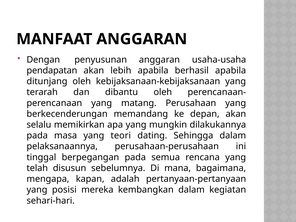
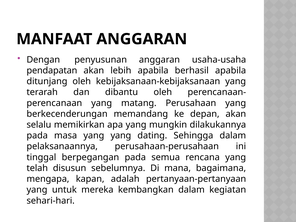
yang teori: teori -> yang (121, 136)
posisi: posisi -> untuk (64, 190)
